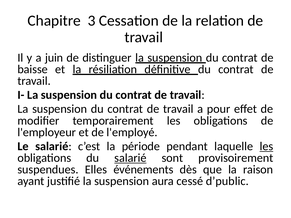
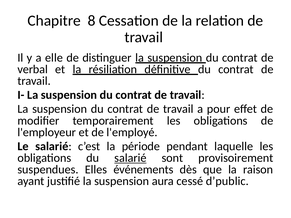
3: 3 -> 8 (92, 21)
juin: juin -> elle (54, 58)
baisse: baisse -> verbal (33, 69)
les underline: present -> none (266, 146)
